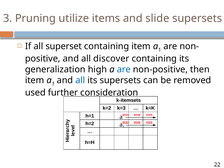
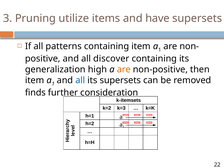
slide: slide -> have (157, 18)
superset: superset -> patterns (64, 46)
are colour: blue -> orange (124, 70)
used: used -> finds (35, 93)
